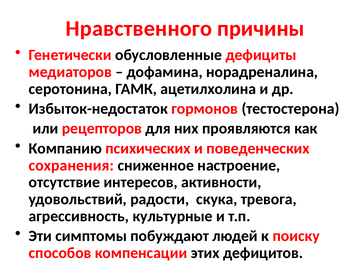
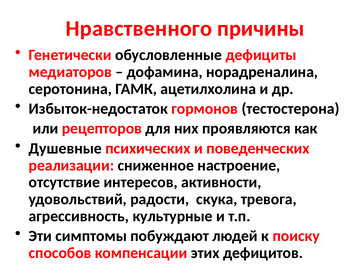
Компанию: Компанию -> Душевные (65, 148)
сохранения: сохранения -> реализации (71, 165)
